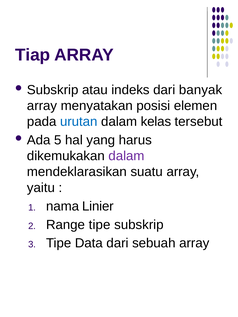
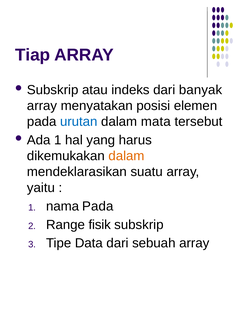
kelas: kelas -> mata (156, 122)
Ada 5: 5 -> 1 (58, 140)
dalam colour: purple -> orange (126, 156)
nama Linier: Linier -> Pada (98, 206)
Range tipe: tipe -> fisik (100, 225)
